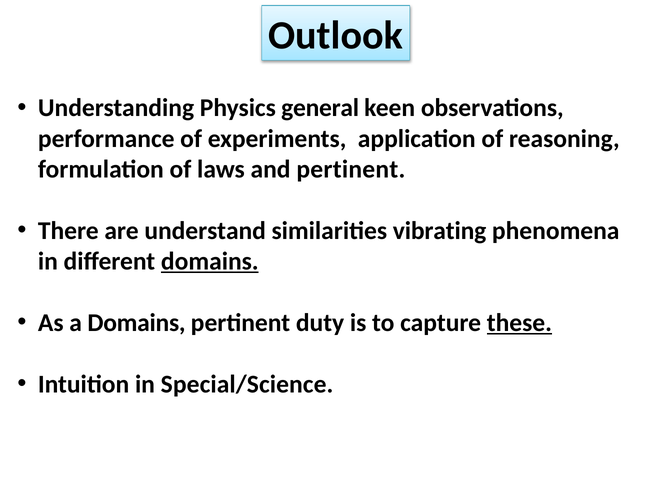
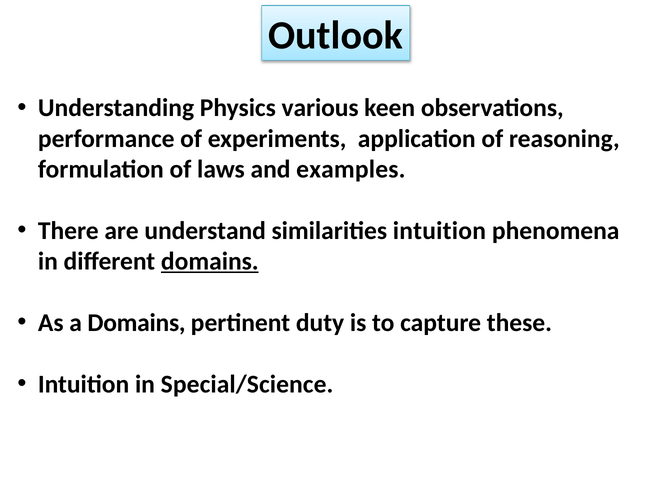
general: general -> various (320, 108)
and pertinent: pertinent -> examples (351, 169)
similarities vibrating: vibrating -> intuition (439, 231)
these underline: present -> none (519, 323)
